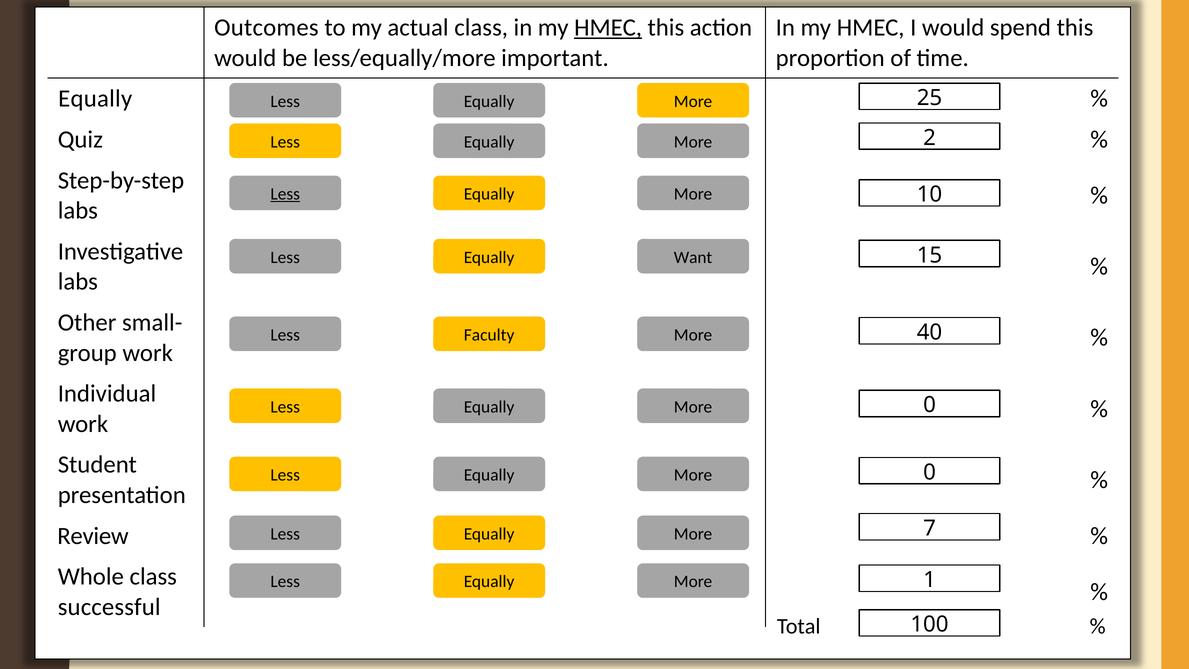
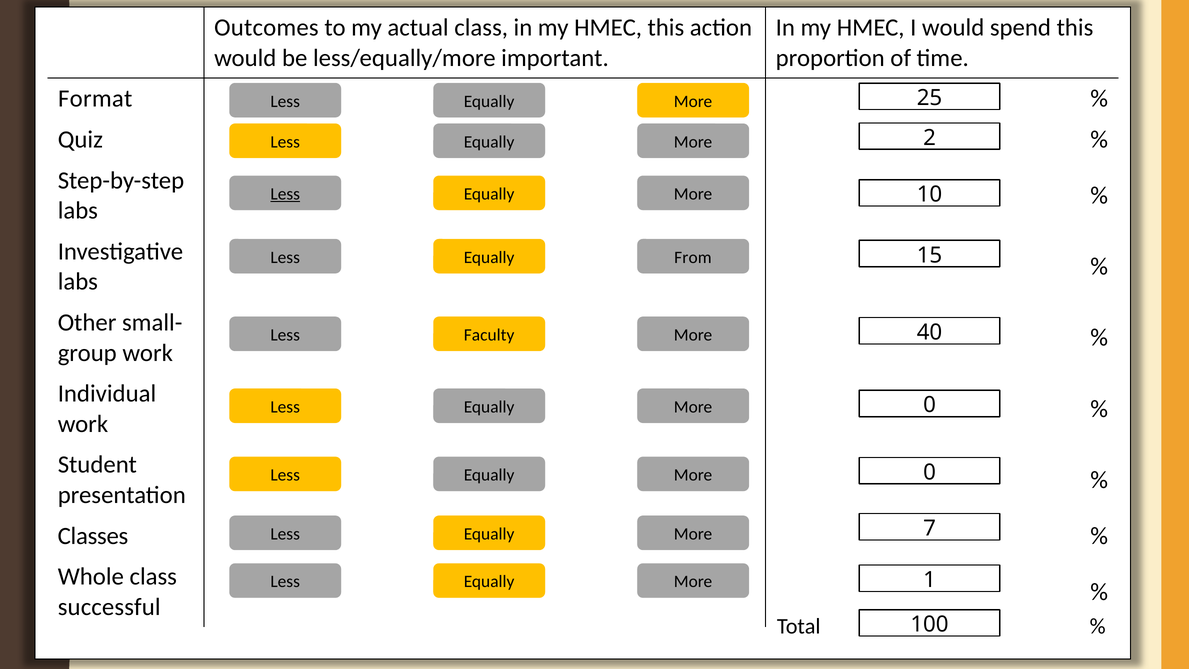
HMEC underline: present -> none (608, 28)
Equally: Equally -> Format (95, 99)
Want: Want -> From (693, 257)
Review: Review -> Classes (93, 536)
